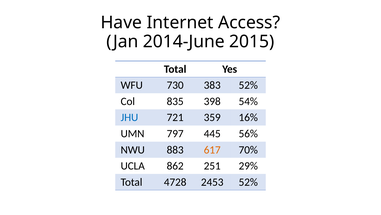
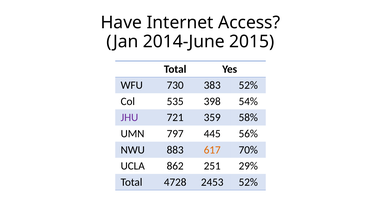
835: 835 -> 535 (175, 101)
JHU colour: blue -> purple (129, 117)
16%: 16% -> 58% (248, 117)
